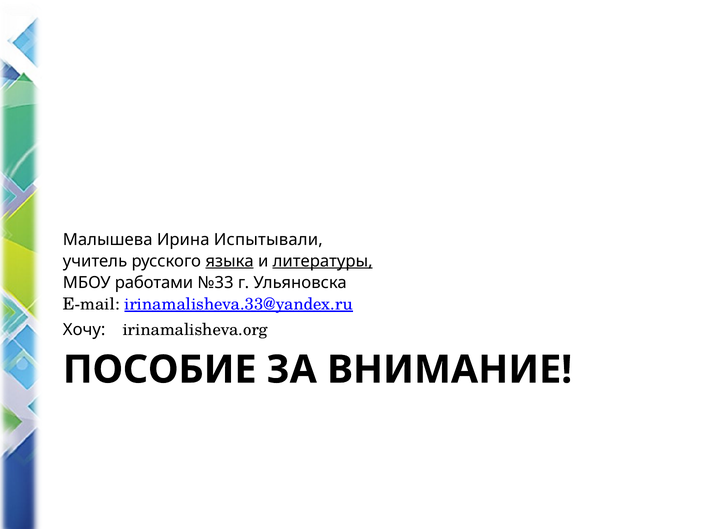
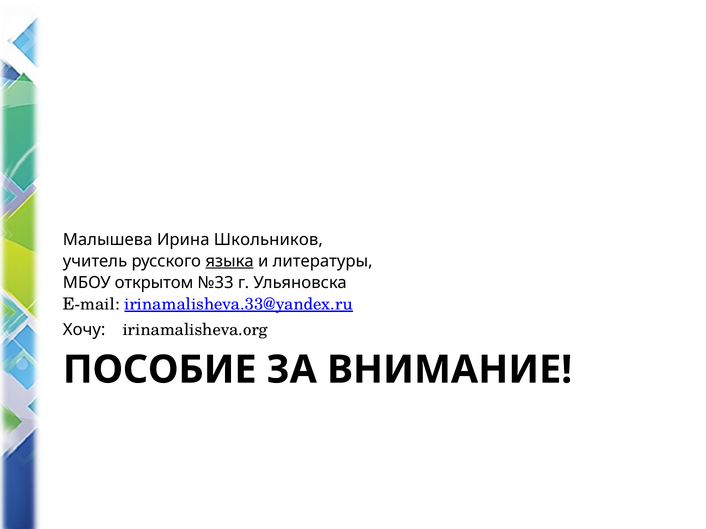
Испытывали: Испытывали -> Школьников (268, 240)
литературы underline: present -> none (323, 261)
работами: работами -> открытом (154, 283)
